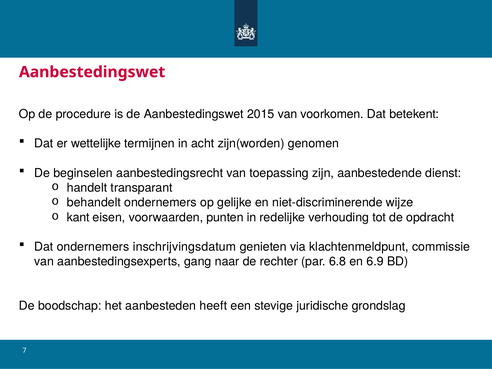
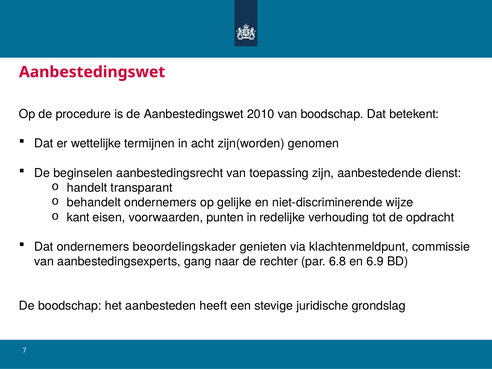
2015: 2015 -> 2010 (261, 114)
van voorkomen: voorkomen -> boodschap (332, 114)
inschrijvingsdatum: inschrijvingsdatum -> beoordelingskader (184, 247)
